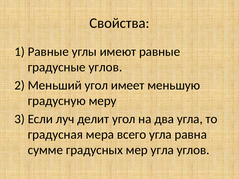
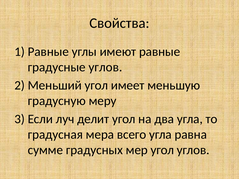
мер угла: угла -> угол (162, 150)
